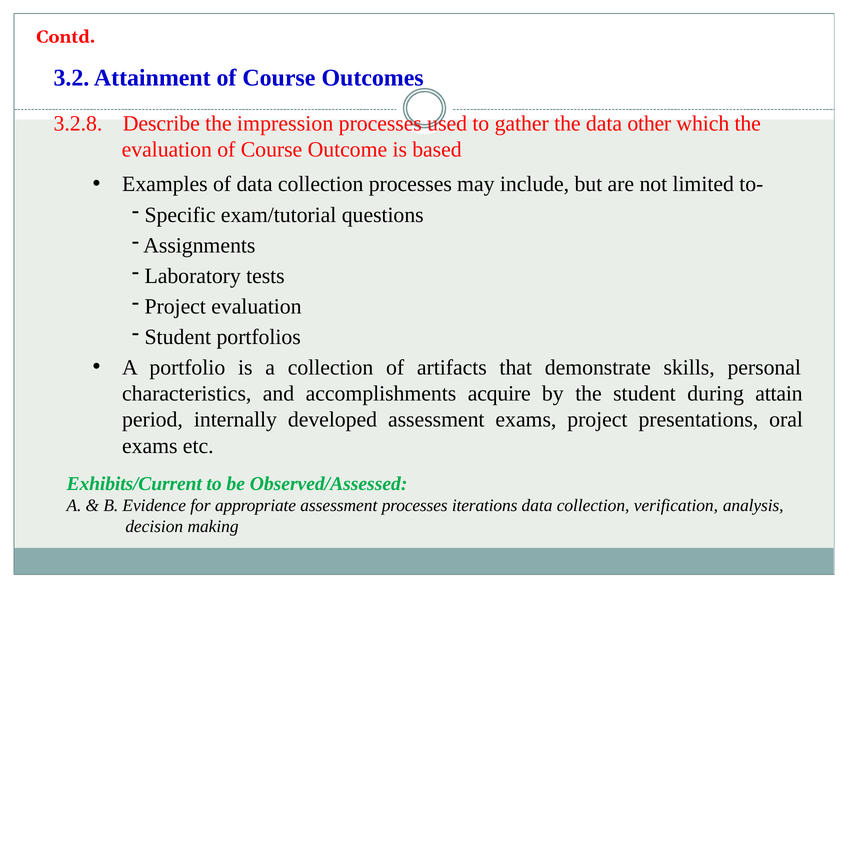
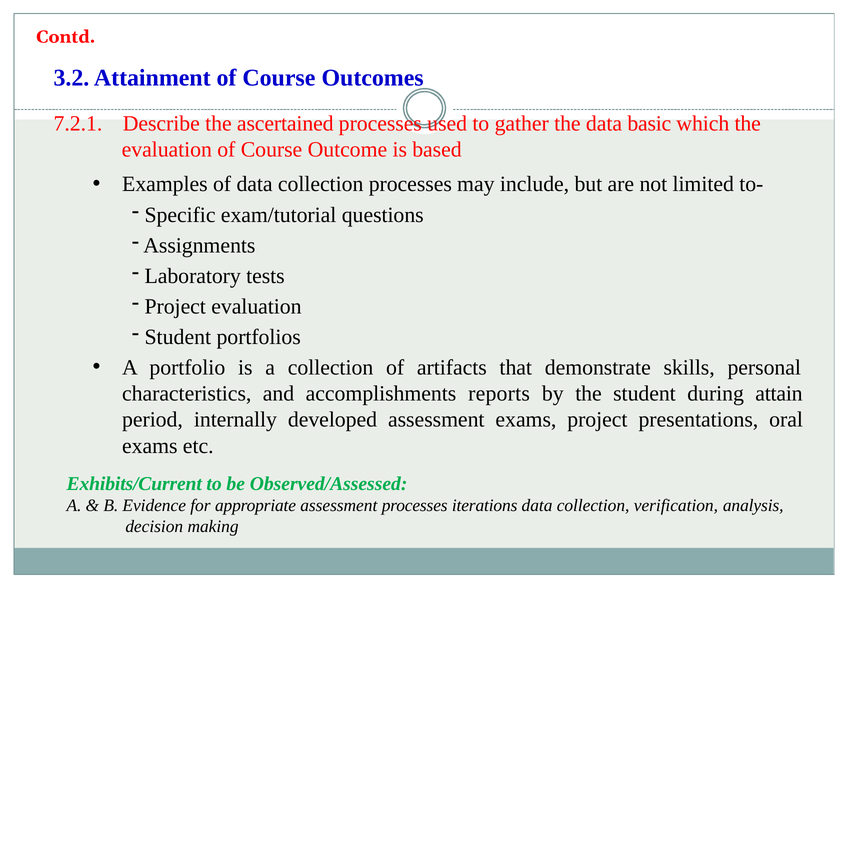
3.2.8: 3.2.8 -> 7.2.1 (78, 124)
impression: impression -> ascertained (285, 124)
other: other -> basic (649, 124)
acquire: acquire -> reports (499, 394)
